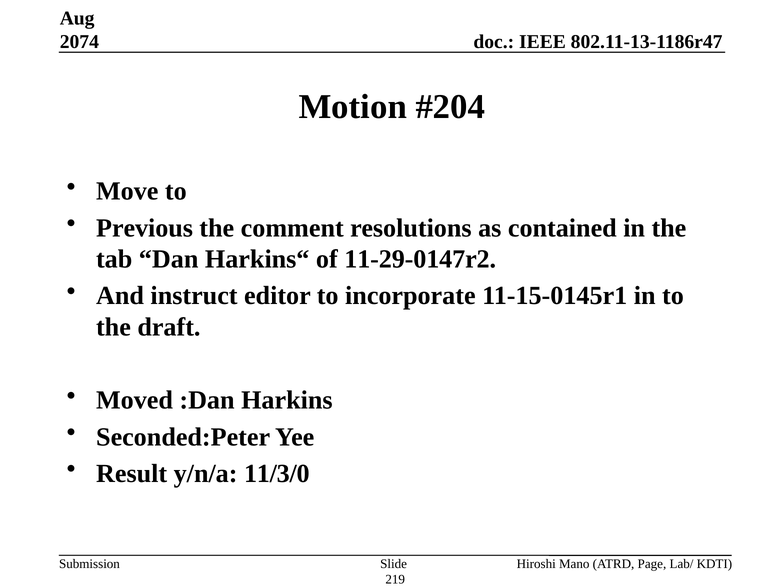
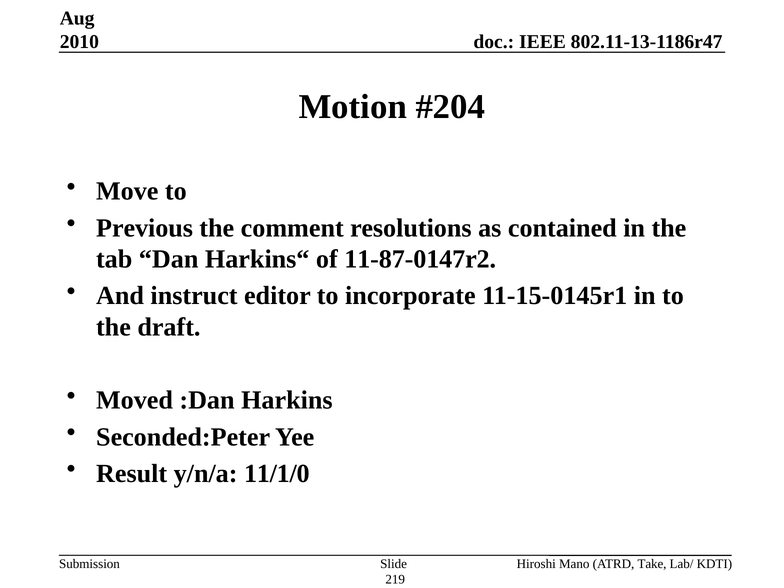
2074: 2074 -> 2010 (79, 42)
11-29-0147r2: 11-29-0147r2 -> 11-87-0147r2 (420, 259)
11/3/0: 11/3/0 -> 11/1/0 (277, 474)
Page: Page -> Take (652, 564)
